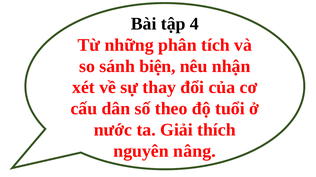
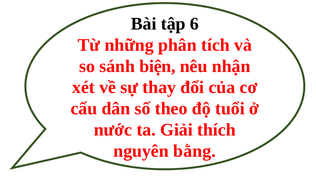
4: 4 -> 6 (194, 24)
nâng: nâng -> bằng (195, 152)
